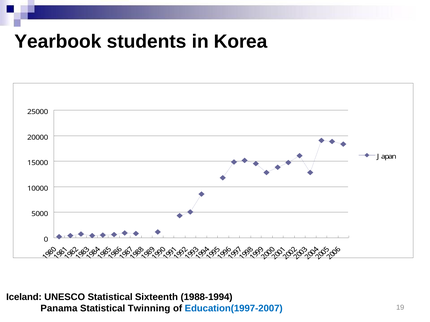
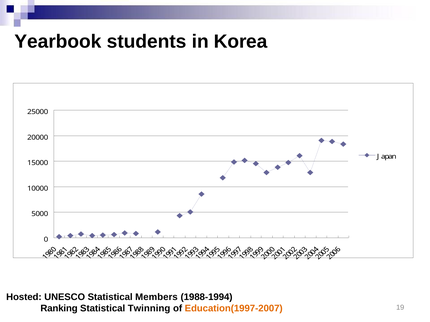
Iceland: Iceland -> Hosted (24, 297)
Sixteenth: Sixteenth -> Members (156, 297)
Panama: Panama -> Ranking (59, 309)
Education(1997-2007 colour: blue -> orange (234, 309)
